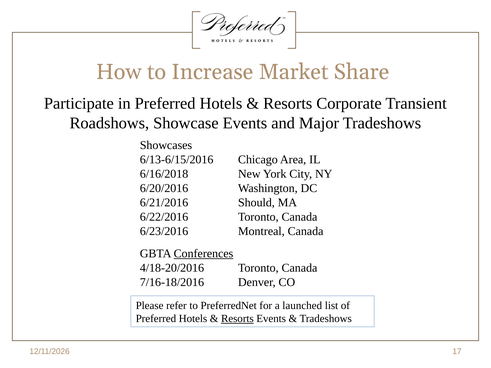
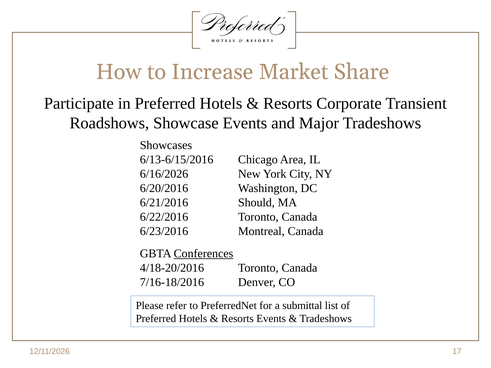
6/16/2018: 6/16/2018 -> 6/16/2026 (164, 174)
launched: launched -> submittal (302, 306)
Resorts underline: present -> none (237, 319)
